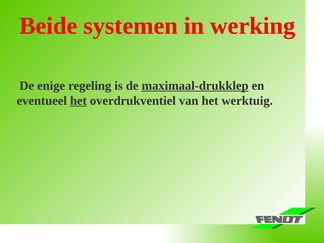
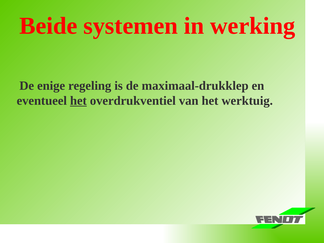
maximaal-drukklep underline: present -> none (195, 86)
